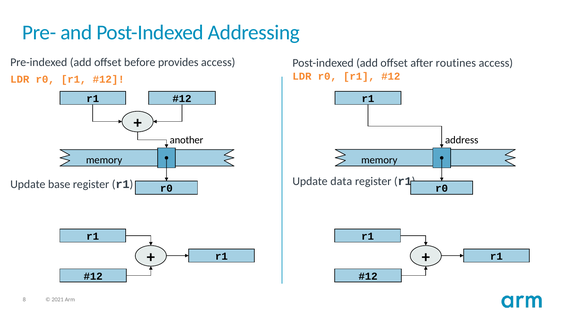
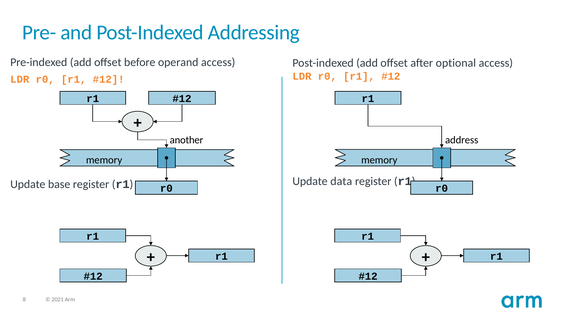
provides: provides -> operand (178, 62)
routines: routines -> optional (456, 63)
